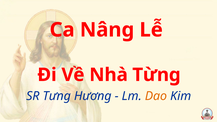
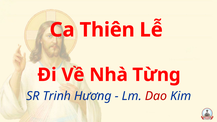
Nâng: Nâng -> Thiên (107, 30)
Tưng: Tưng -> Trinh (57, 96)
Dao colour: orange -> red (156, 96)
